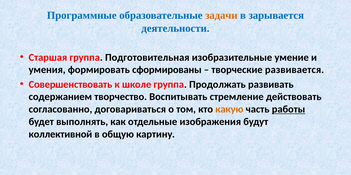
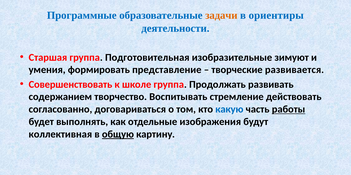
зарывается: зарывается -> ориентиры (276, 15)
умение: умение -> зимуют (292, 58)
сформированы: сформированы -> представление (167, 70)
какую colour: orange -> blue (229, 110)
коллективной: коллективной -> коллективная (60, 135)
общую underline: none -> present (118, 135)
